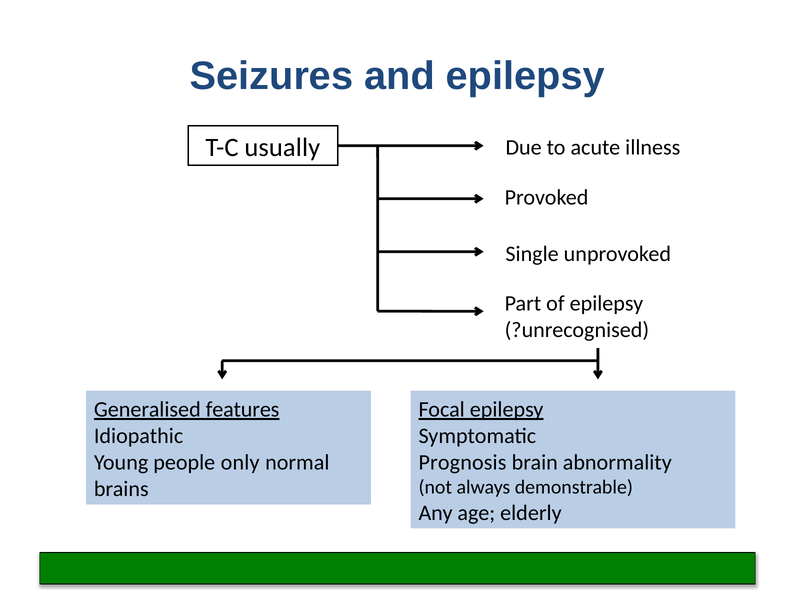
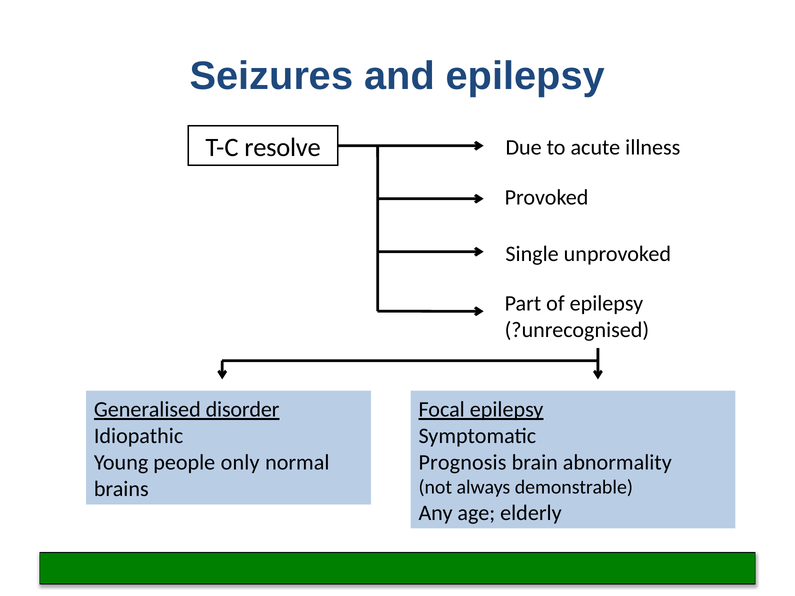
usually: usually -> resolve (283, 148)
features: features -> disorder (243, 410)
